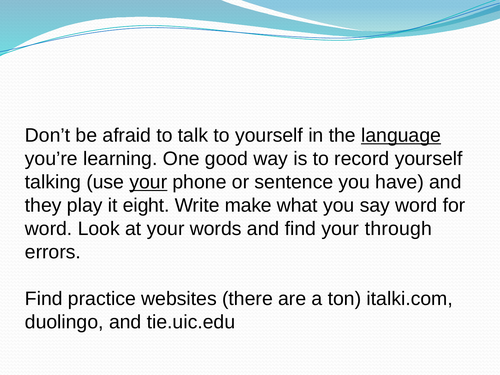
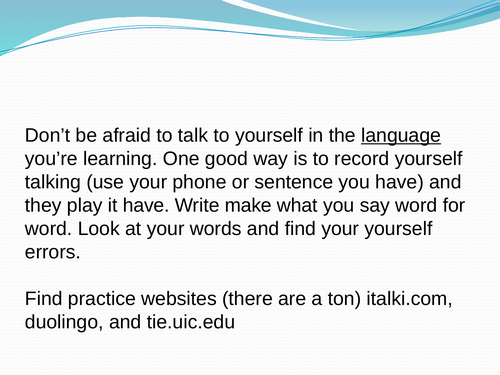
your underline: present -> none (148, 182)
it eight: eight -> have (146, 206)
your through: through -> yourself (398, 229)
